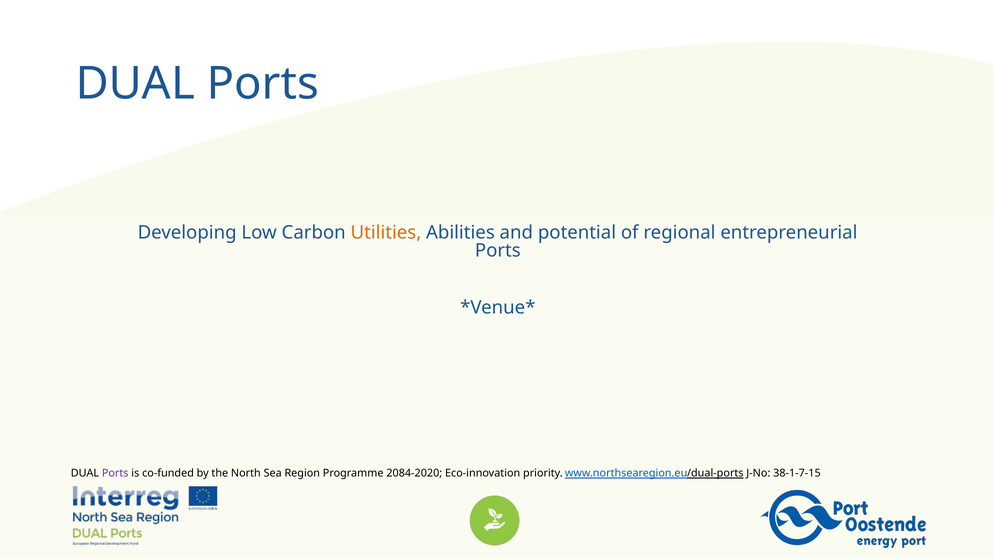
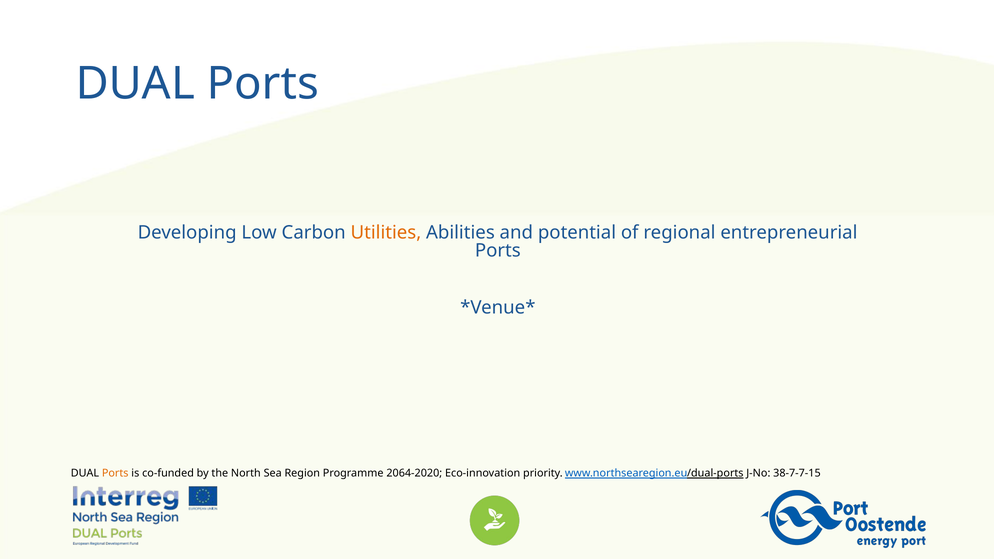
Ports colour: purple -> orange (115, 473)
2084-2020: 2084-2020 -> 2064-2020 (414, 473)
38-1-7-15: 38-1-7-15 -> 38-7-7-15 (797, 473)
